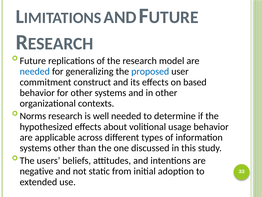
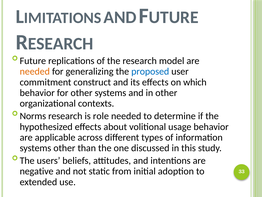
needed colour: blue -> orange (35, 71)
based: based -> which (195, 82)
well: well -> role (101, 116)
